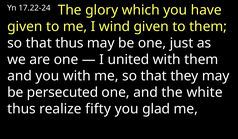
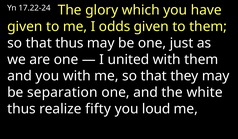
wind: wind -> odds (115, 27)
persecuted: persecuted -> separation (62, 93)
glad: glad -> loud (156, 109)
